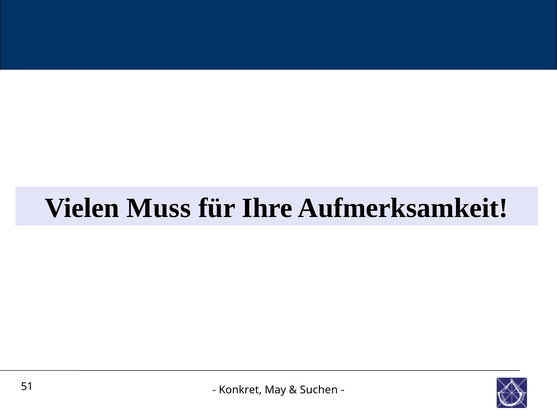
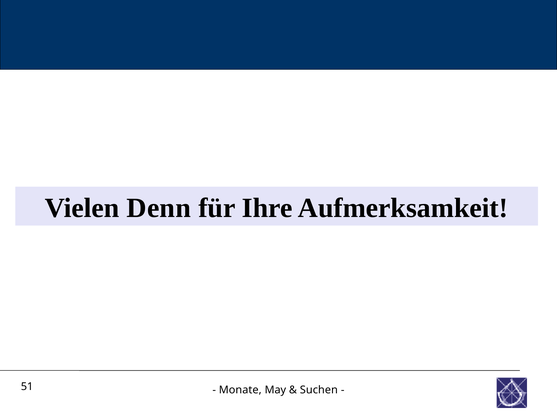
Muss: Muss -> Denn (159, 208)
Konkret: Konkret -> Monate (240, 391)
